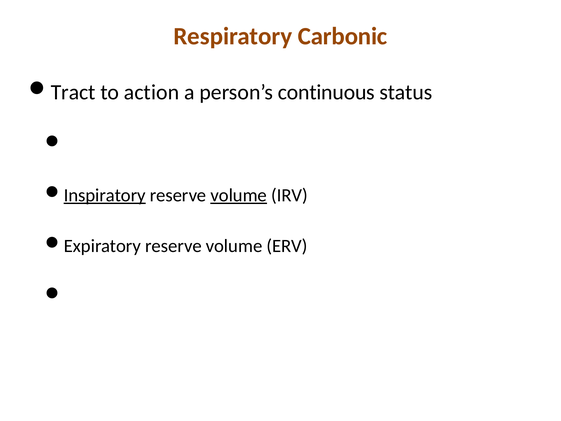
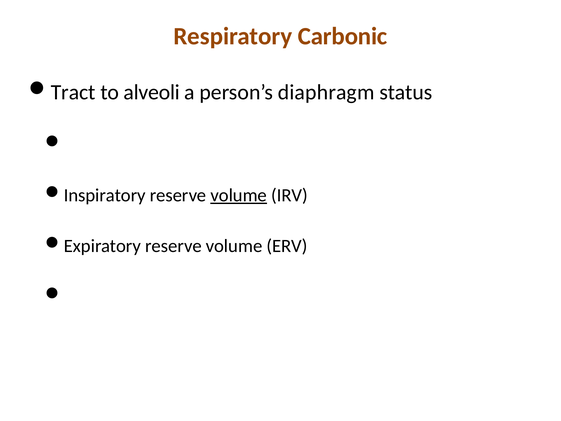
action: action -> alveoli (152, 92)
continuous: continuous -> diaphragm (326, 92)
Inspiratory underline: present -> none (105, 195)
